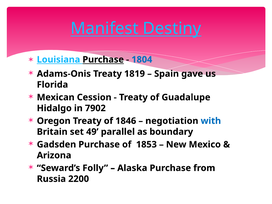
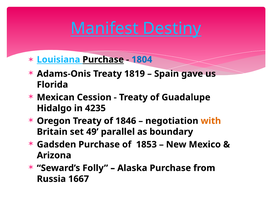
7902: 7902 -> 4235 (95, 108)
with colour: blue -> orange (211, 121)
2200: 2200 -> 1667 (79, 179)
